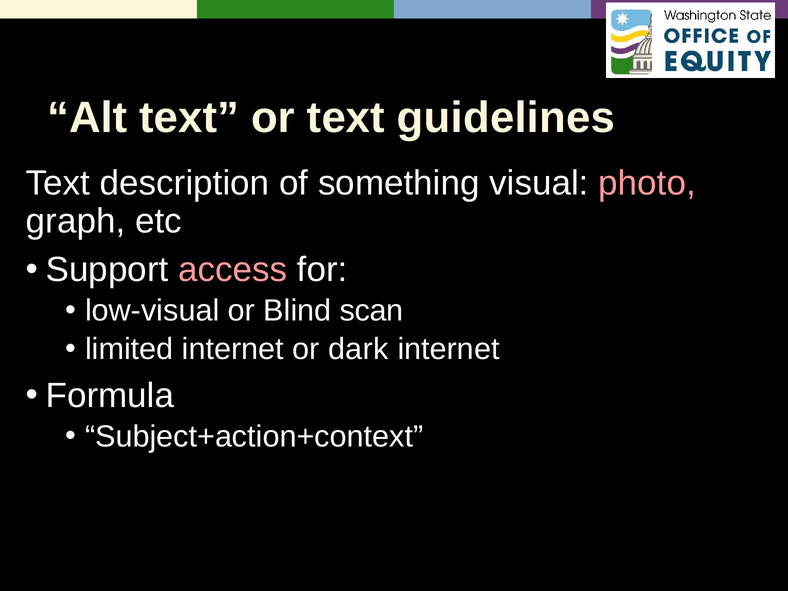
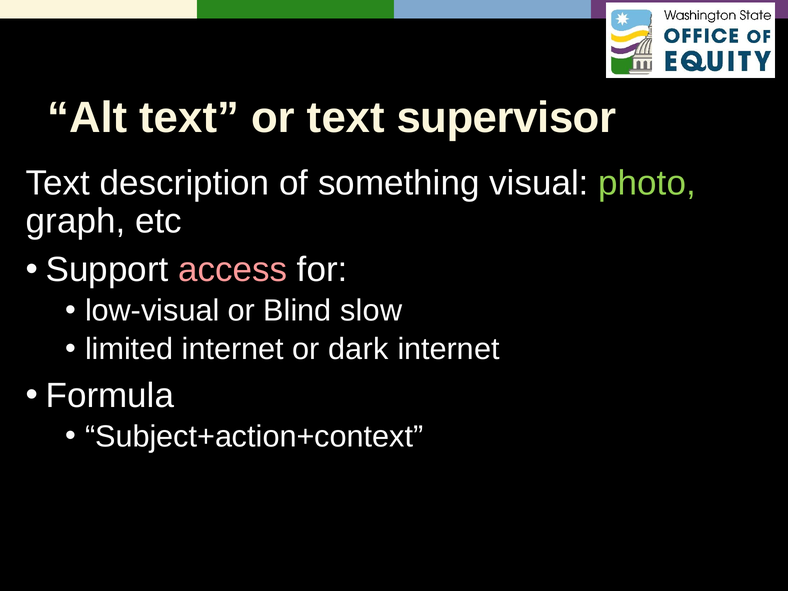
guidelines: guidelines -> supervisor (506, 118)
photo colour: pink -> light green (647, 183)
scan: scan -> slow (371, 311)
